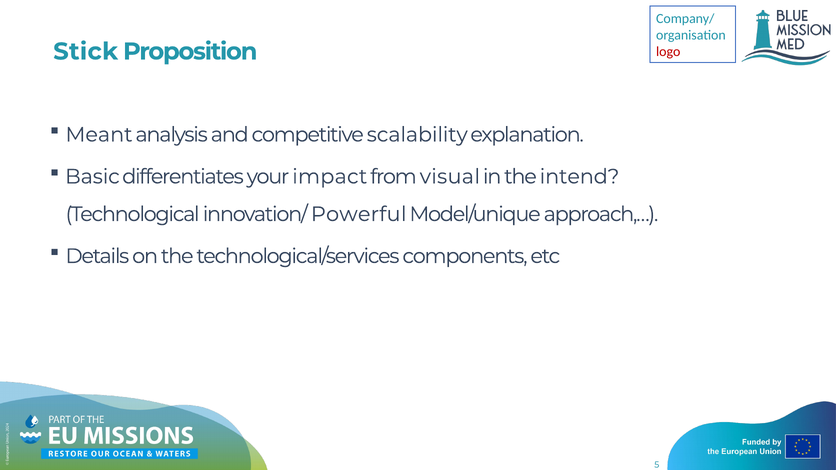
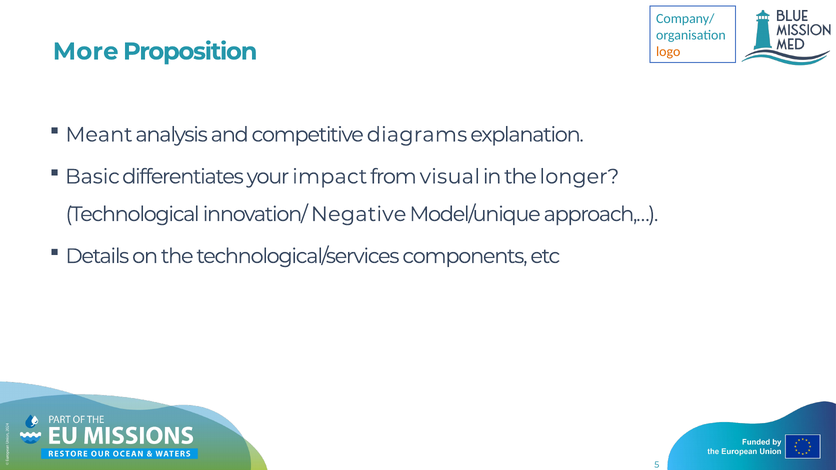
Stick: Stick -> More (86, 52)
logo colour: red -> orange (668, 52)
scalability: scalability -> diagrams (417, 135)
intend: intend -> longer (579, 177)
Powerful: Powerful -> Negative (359, 214)
